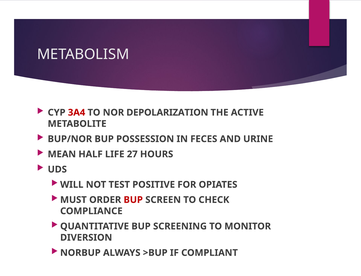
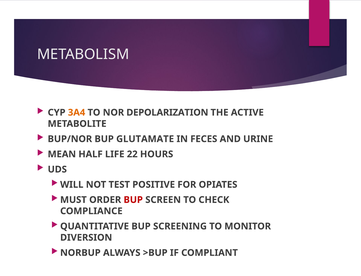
3A4 colour: red -> orange (77, 113)
POSSESSION: POSSESSION -> GLUTAMATE (145, 139)
27: 27 -> 22 (132, 154)
